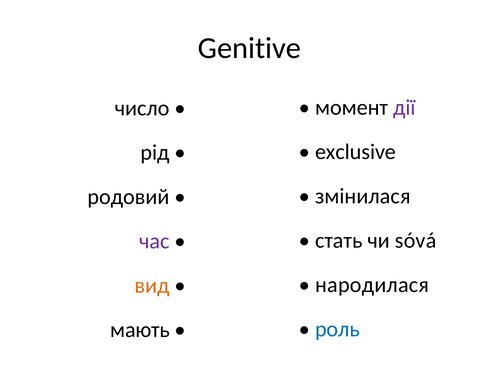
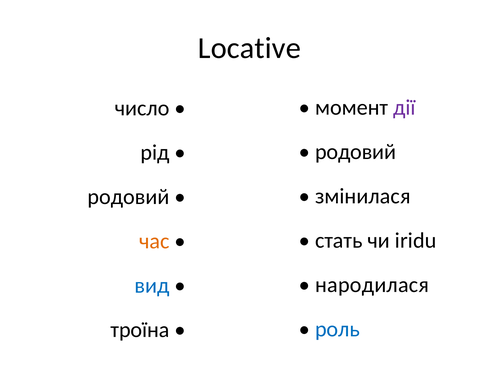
Genitive: Genitive -> Locative (249, 48)
exclusive: exclusive -> родовий (356, 152)
sóvá: sóvá -> iridu (416, 241)
час colour: purple -> orange (154, 241)
вид colour: orange -> blue (152, 286)
мають: мають -> троїна (140, 330)
